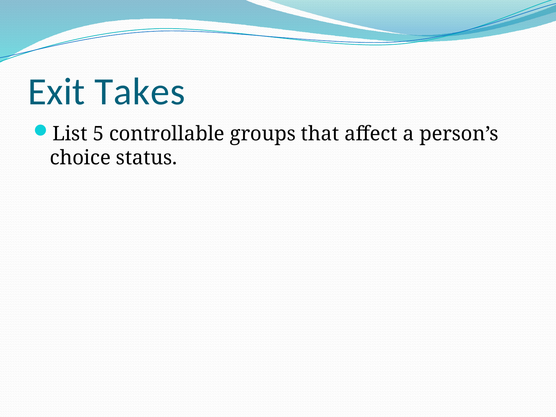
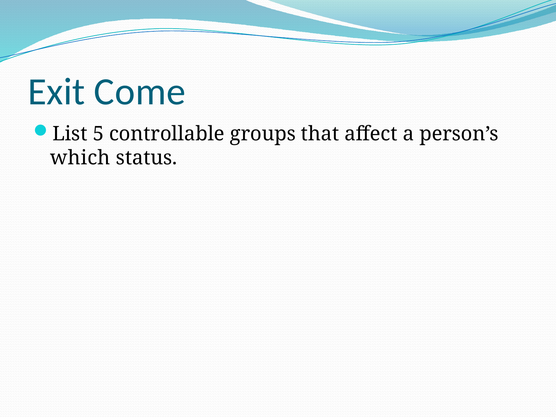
Takes: Takes -> Come (140, 92)
choice: choice -> which (80, 158)
